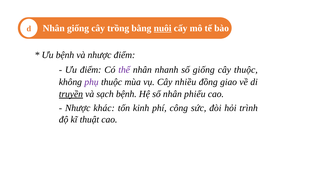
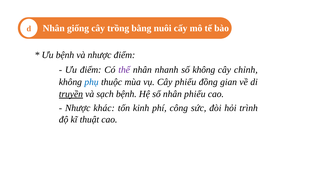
nuôi underline: present -> none (163, 28)
số giống: giống -> không (204, 70)
cây thuộc: thuộc -> chỉnh (246, 70)
phụ colour: purple -> blue (91, 82)
Cây nhiều: nhiều -> phiếu (186, 82)
giao: giao -> gian (229, 82)
